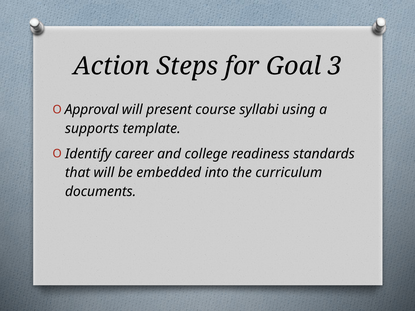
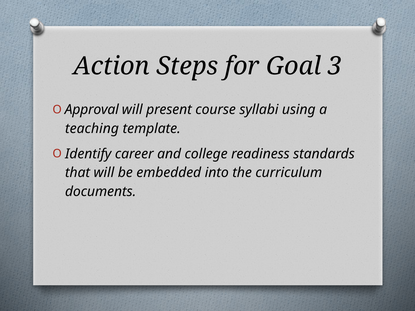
supports: supports -> teaching (92, 129)
